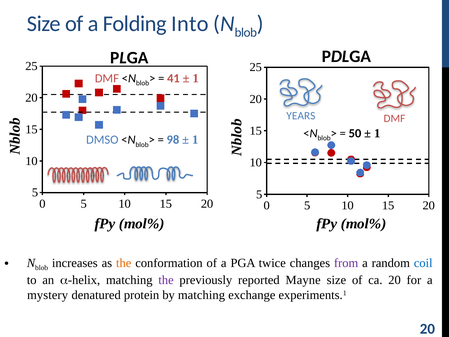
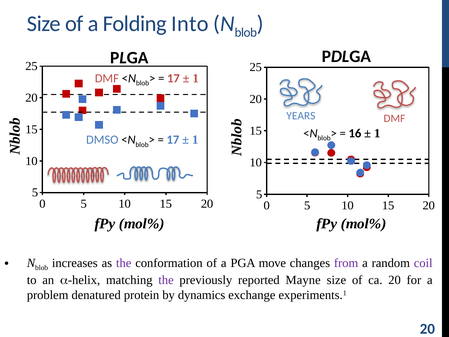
41: 41 -> 17 (173, 78)
50: 50 -> 16 (355, 133)
98: 98 -> 17 (173, 140)
the colour: orange -> purple (124, 263)
twice: twice -> move (272, 263)
coil colour: blue -> purple (423, 263)
mystery: mystery -> problem (48, 295)
by matching: matching -> dynamics (202, 295)
